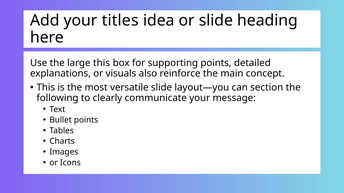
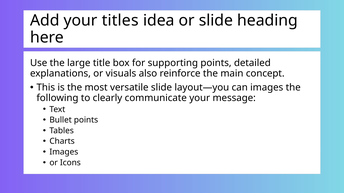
large this: this -> title (102, 63)
can section: section -> images (267, 88)
